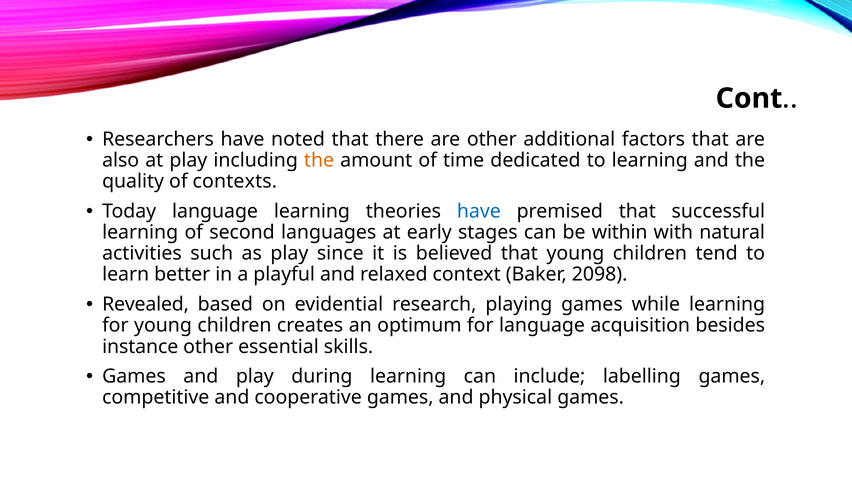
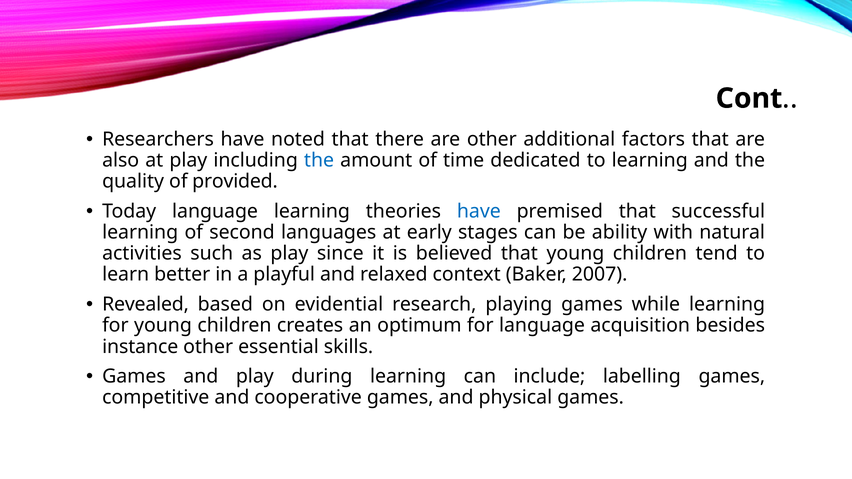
the colour: orange -> blue (319, 161)
contexts: contexts -> provided (235, 182)
within: within -> ability (620, 233)
2098: 2098 -> 2007 (600, 275)
